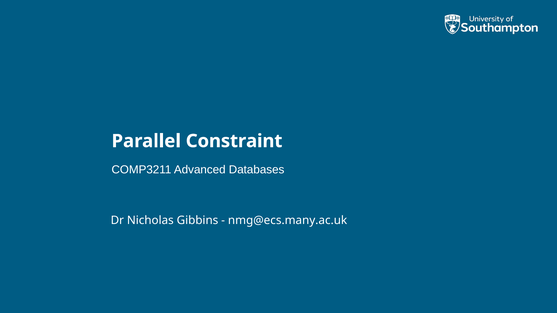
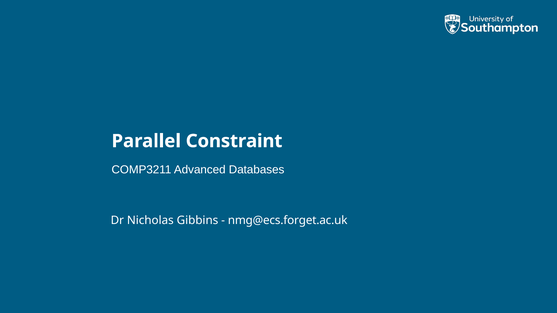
nmg@ecs.many.ac.uk: nmg@ecs.many.ac.uk -> nmg@ecs.forget.ac.uk (288, 220)
